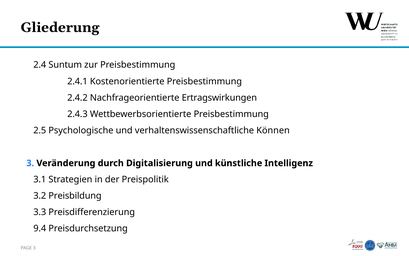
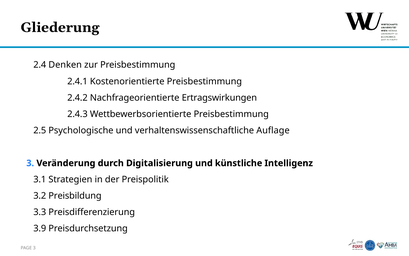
Suntum: Suntum -> Denken (65, 65)
Können: Können -> Auflage (273, 130)
9.4: 9.4 -> 3.9 (40, 228)
